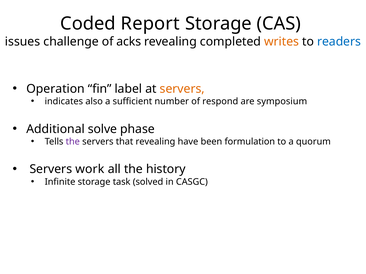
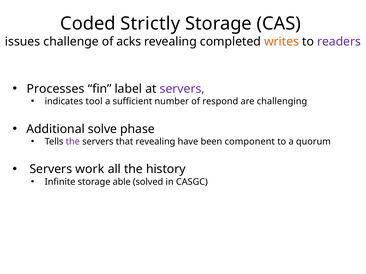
Report: Report -> Strictly (150, 24)
readers colour: blue -> purple (339, 42)
Operation: Operation -> Processes (56, 89)
servers colour: orange -> purple (182, 89)
also: also -> tool (94, 102)
symposium: symposium -> challenging (282, 102)
formulation: formulation -> component (250, 142)
task: task -> able (122, 182)
